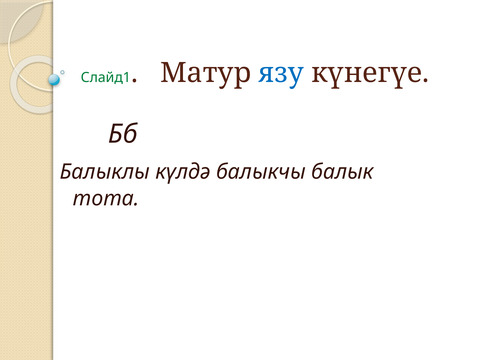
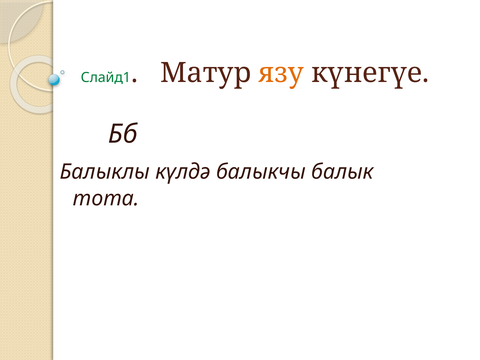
язу colour: blue -> orange (281, 73)
